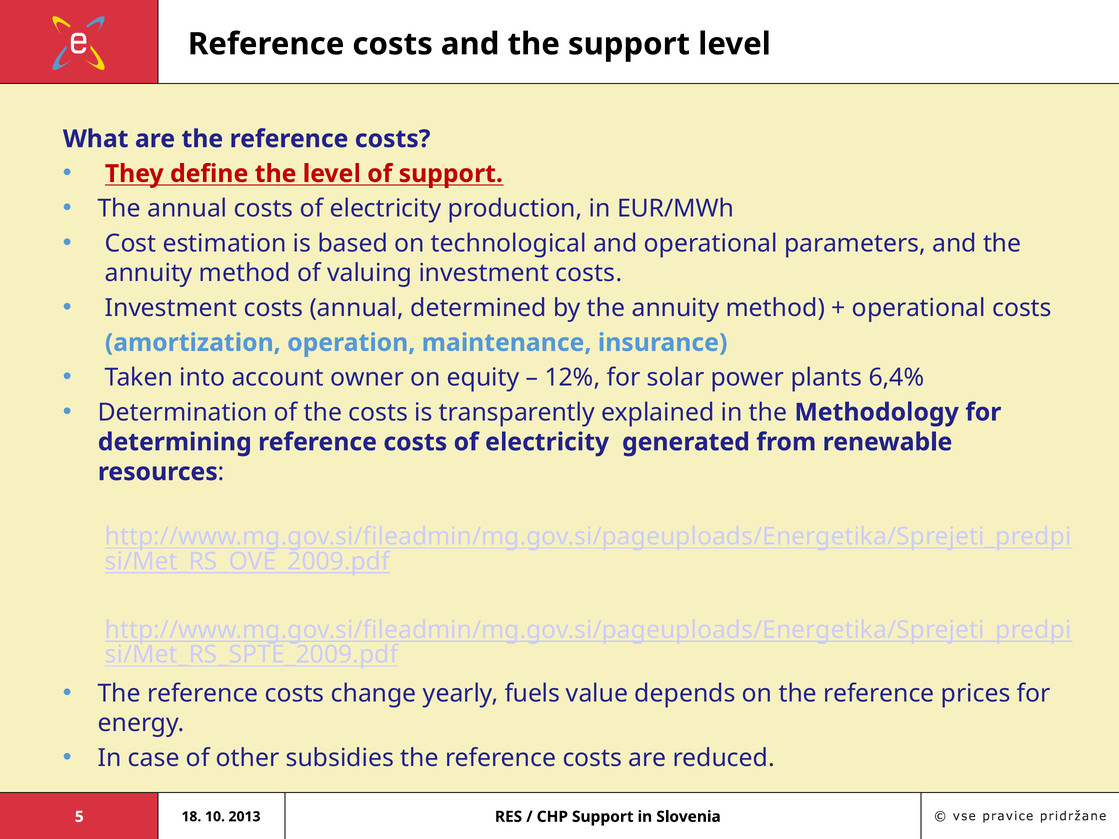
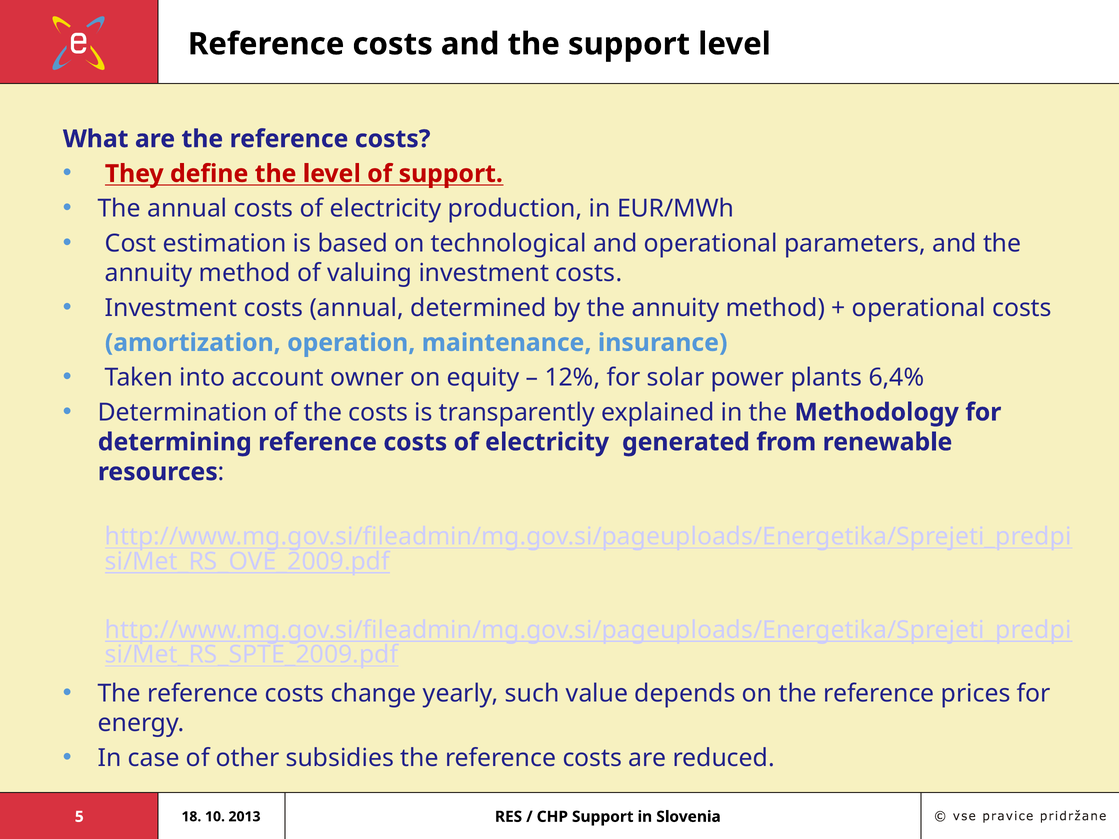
fuels: fuels -> such (532, 694)
